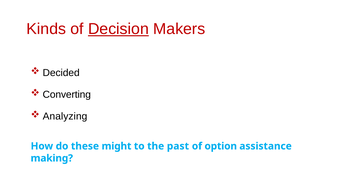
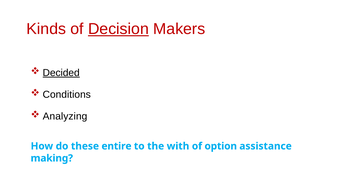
Decided underline: none -> present (61, 73)
Converting: Converting -> Conditions (67, 95)
might: might -> entire (117, 147)
past: past -> with (178, 147)
